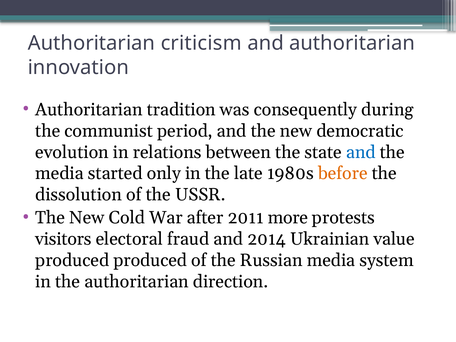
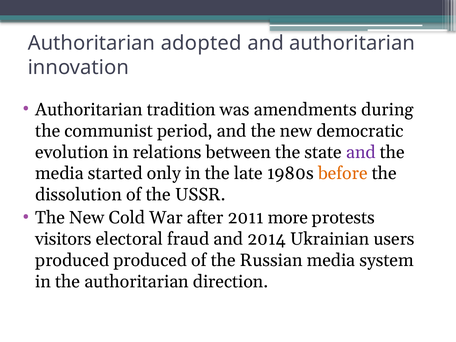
criticism: criticism -> adopted (201, 43)
consequently: consequently -> amendments (305, 110)
and colour: blue -> purple (361, 152)
value: value -> users (394, 239)
